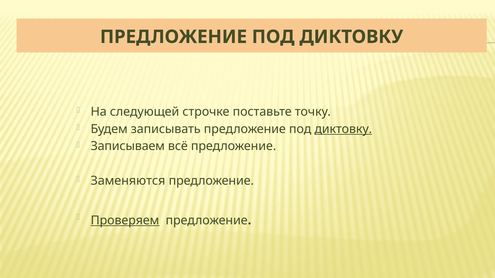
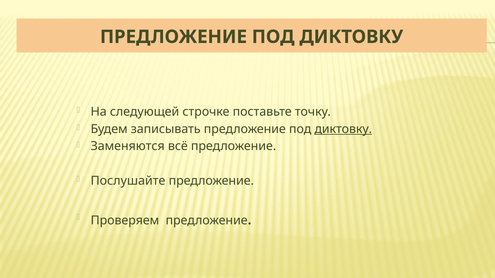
Записываем: Записываем -> Заменяются (128, 146)
Заменяются: Заменяются -> Послушайте (128, 181)
Проверяем underline: present -> none (125, 221)
